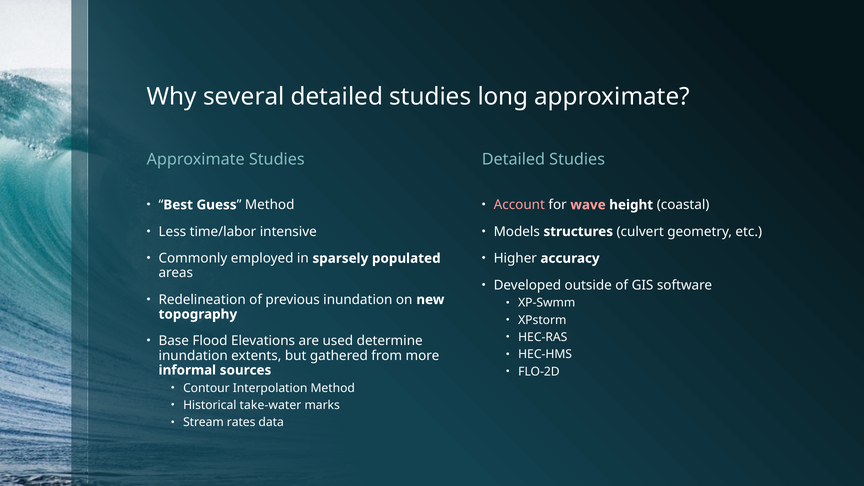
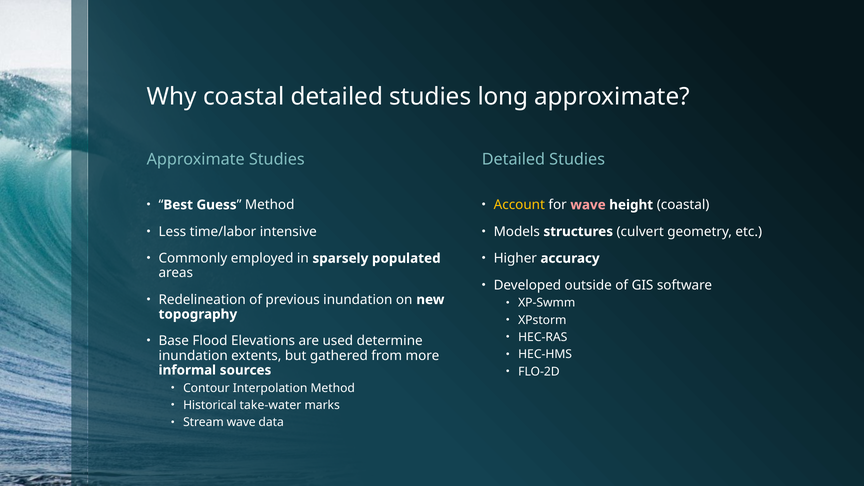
Why several: several -> coastal (244, 97)
Account colour: pink -> yellow (519, 205)
Stream rates: rates -> wave (241, 422)
